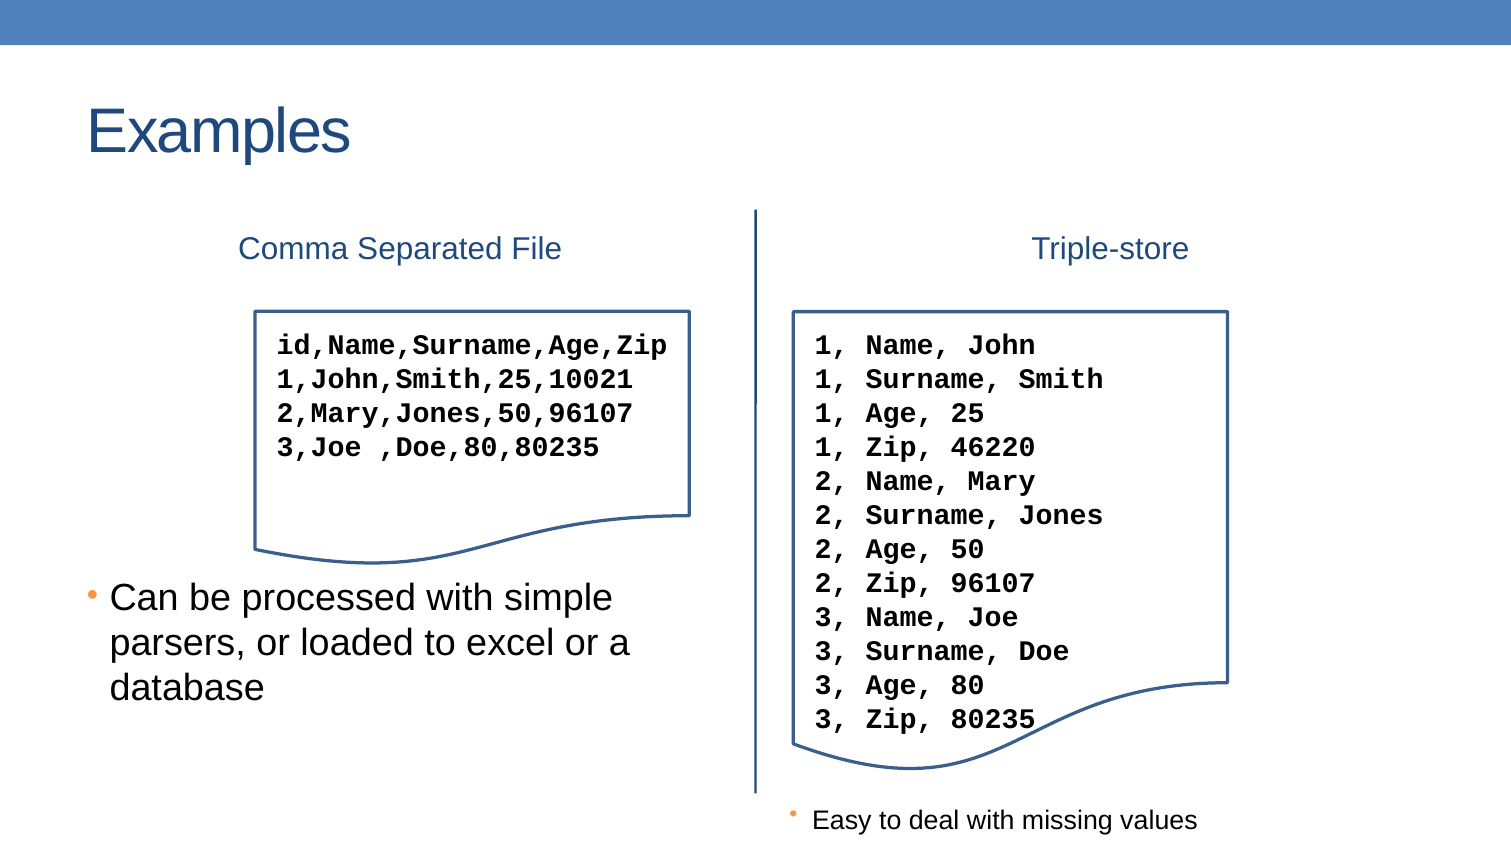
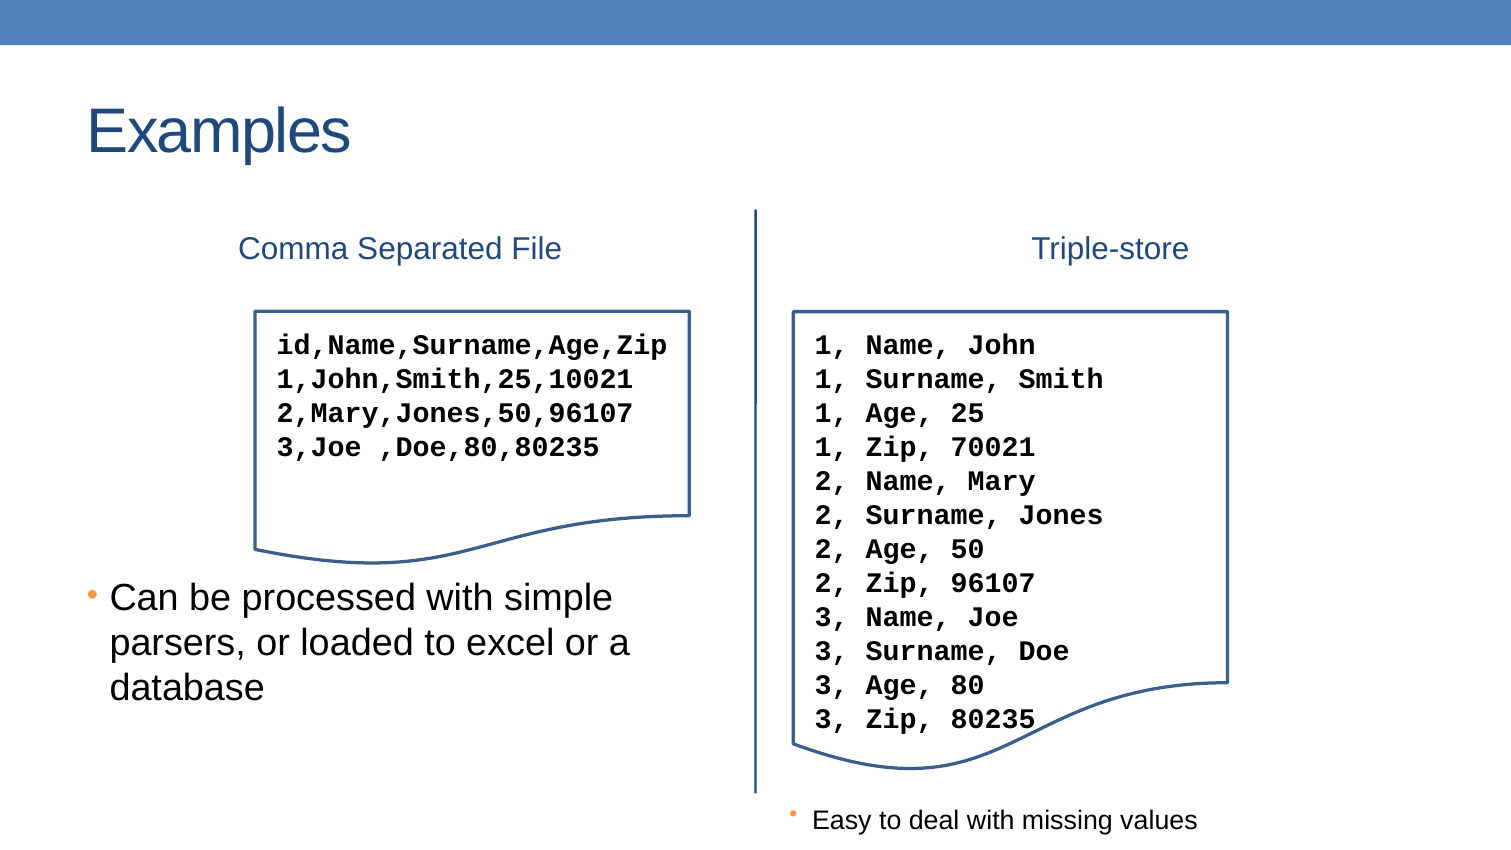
46220: 46220 -> 70021 (993, 447)
